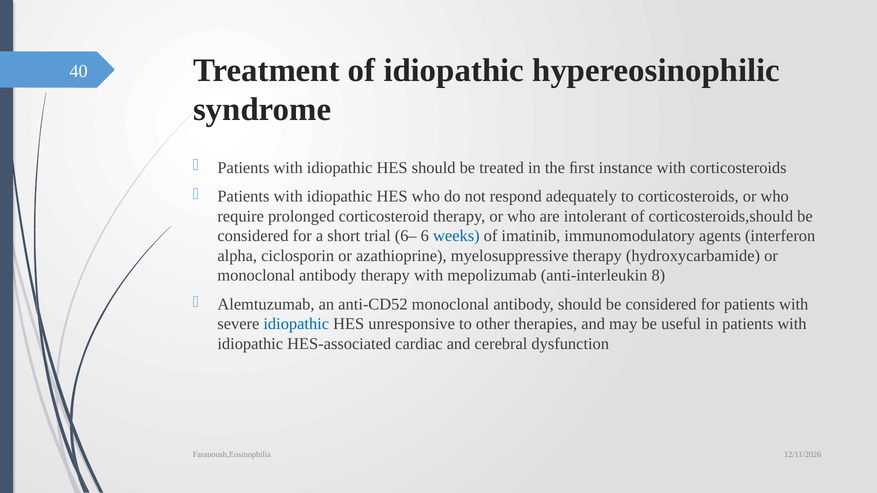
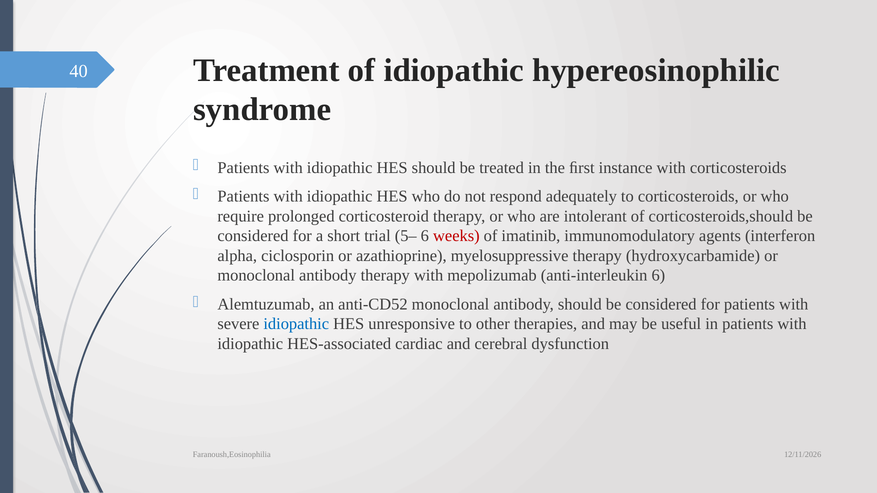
6–: 6– -> 5– (406, 236)
weeks colour: blue -> red (456, 236)
anti-interleukin 8: 8 -> 6 (658, 276)
